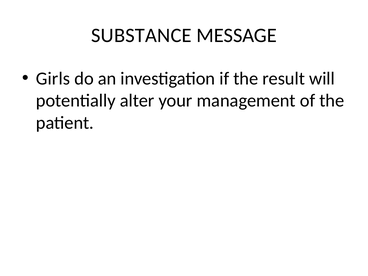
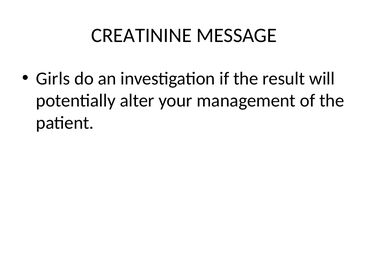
SUBSTANCE: SUBSTANCE -> CREATININE (141, 35)
